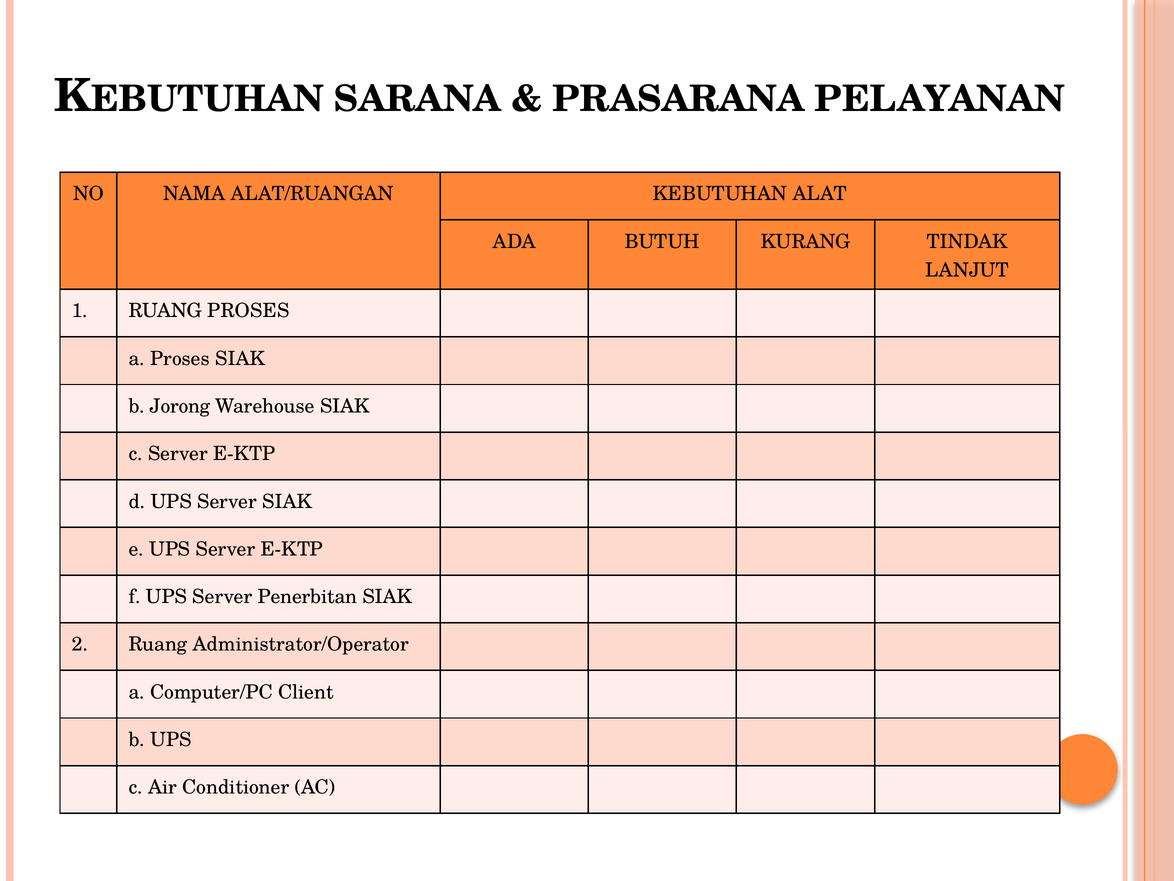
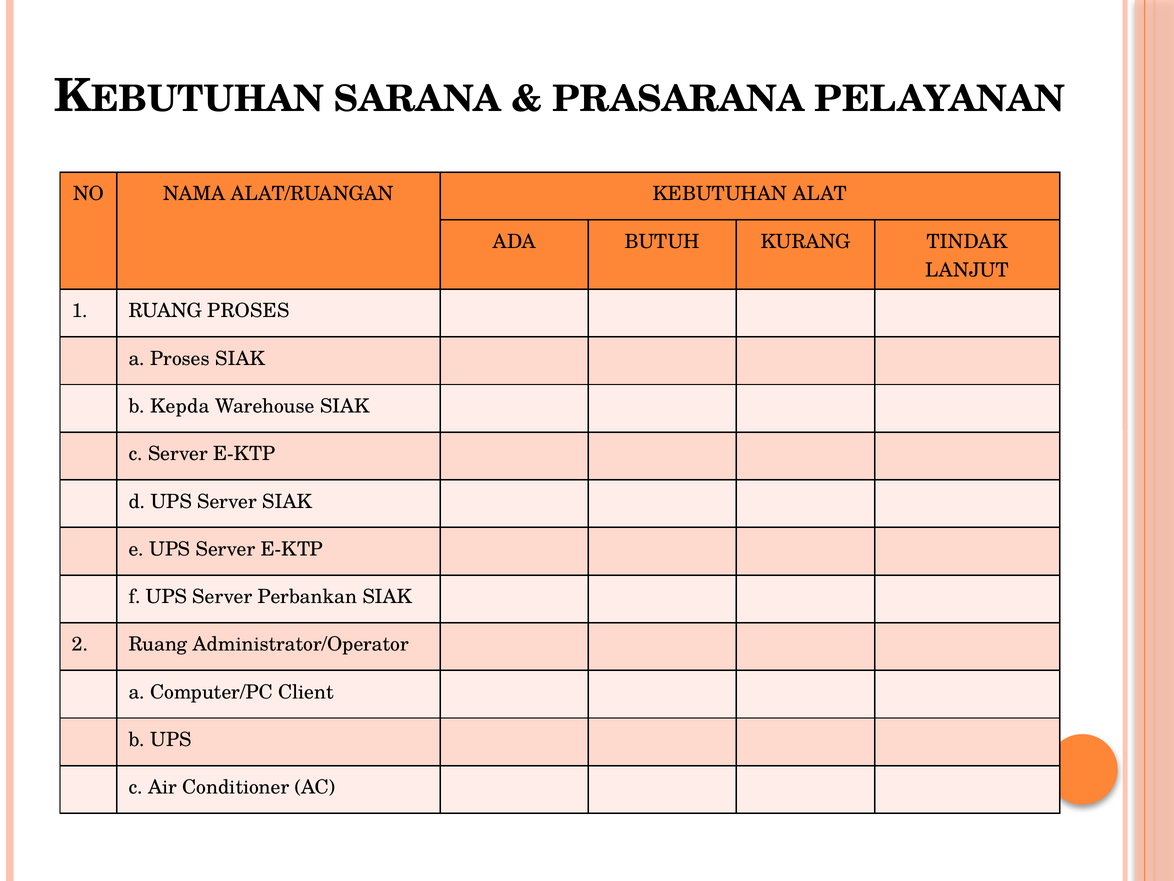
Jorong: Jorong -> Kepda (180, 406)
Penerbitan: Penerbitan -> Perbankan (307, 596)
